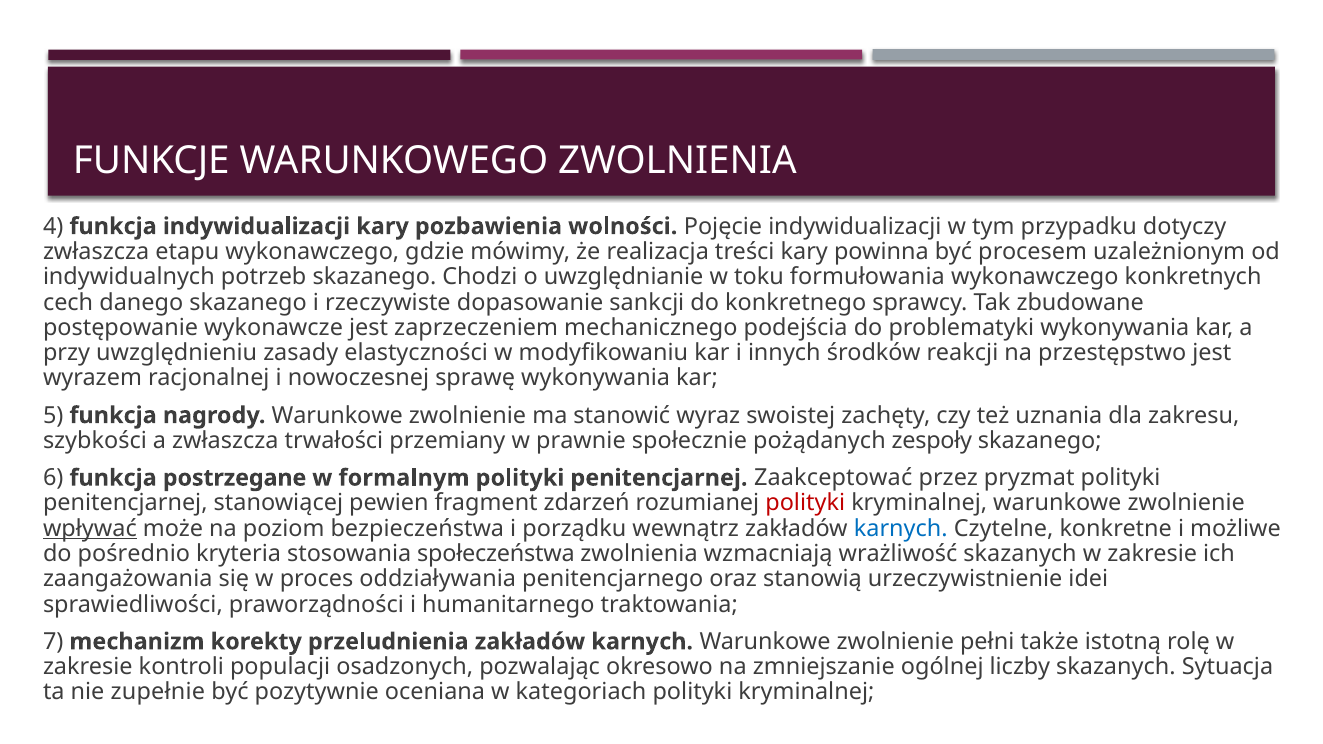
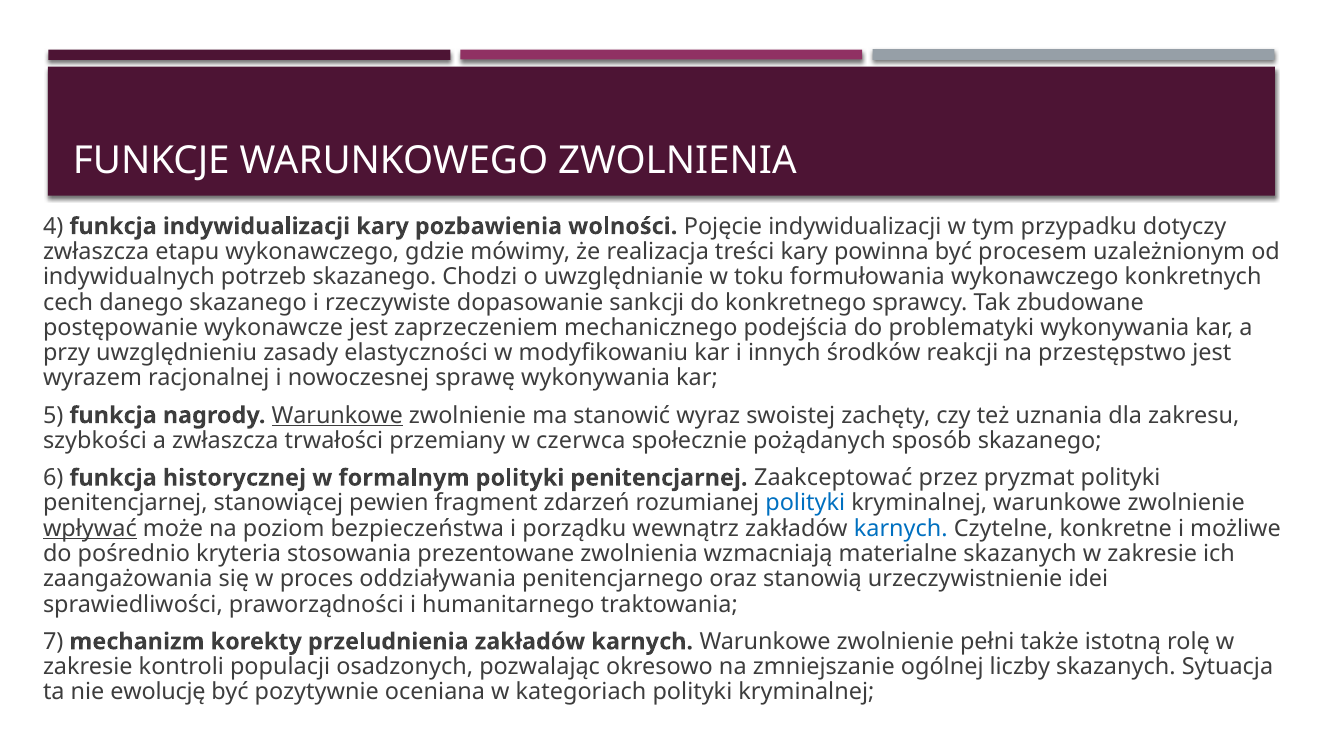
Warunkowe underline: none -> present (337, 415)
prawnie: prawnie -> czerwca (581, 441)
zespoły: zespoły -> sposób (932, 441)
postrzegane: postrzegane -> historycznej (234, 478)
polityki colour: red -> blue (805, 503)
społeczeństwa: społeczeństwa -> prezentowane (496, 554)
wrażliwość: wrażliwość -> materialne (898, 554)
zupełnie: zupełnie -> ewolucję (158, 692)
